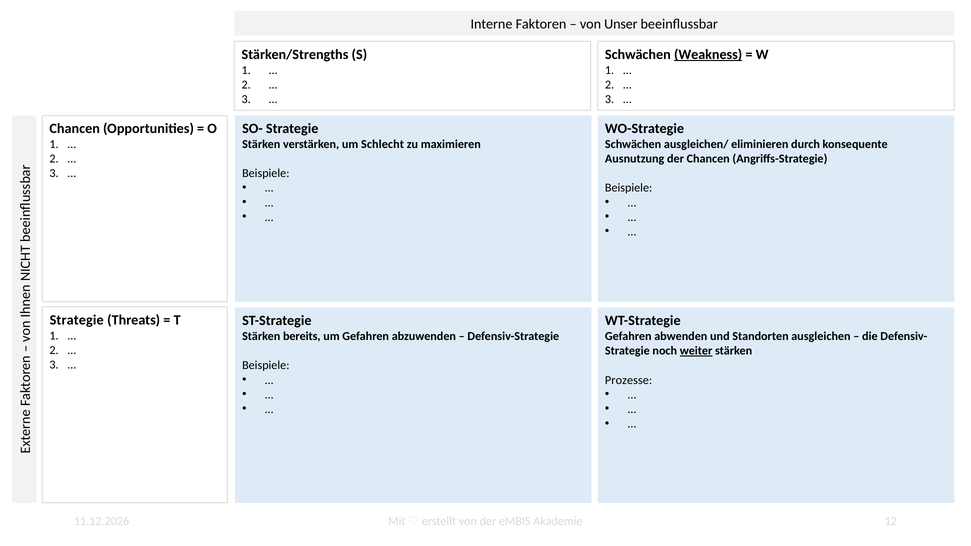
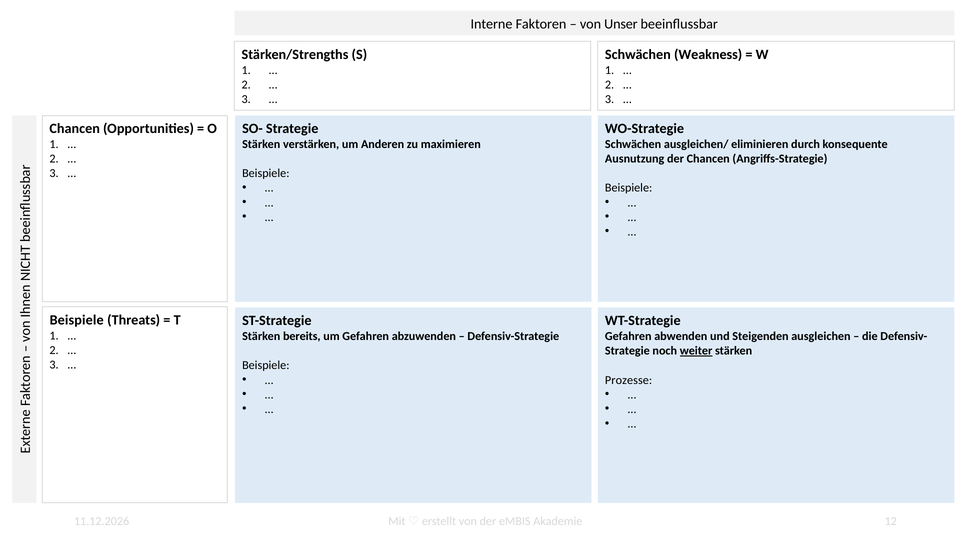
Weakness underline: present -> none (708, 55)
Schlecht: Schlecht -> Anderen (383, 144)
Strategie: Strategie -> Beispiele (77, 320)
Standorten: Standorten -> Steigenden (760, 336)
